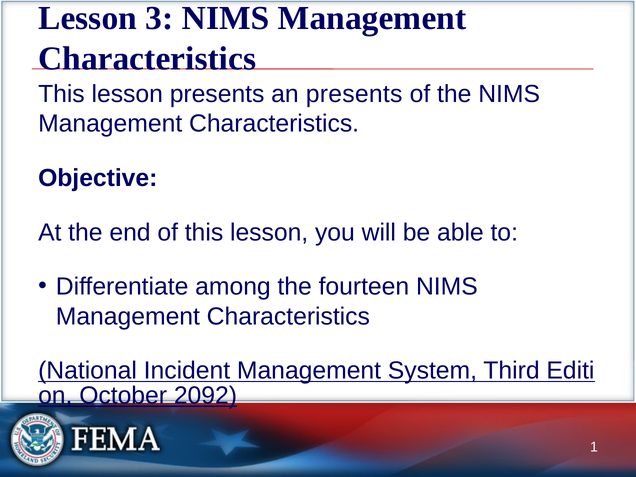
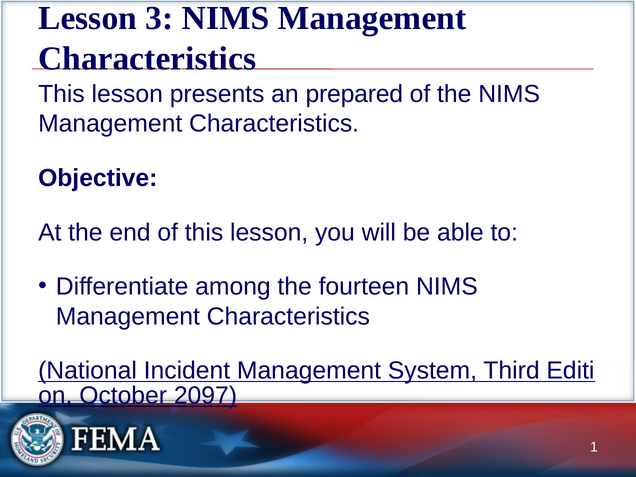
an presents: presents -> prepared (354, 94)
2092: 2092 -> 2097 (205, 395)
